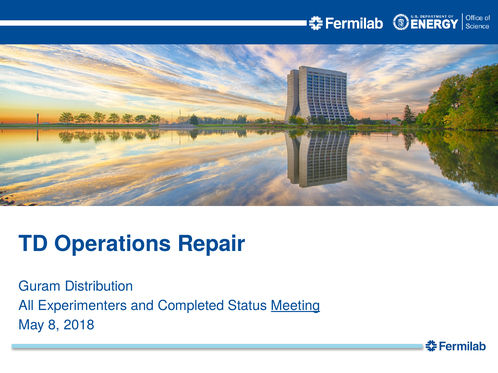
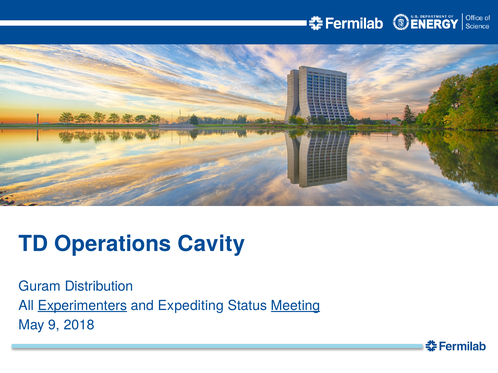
Repair: Repair -> Cavity (211, 244)
Experimenters underline: none -> present (82, 306)
Completed: Completed -> Expediting (191, 306)
8: 8 -> 9 (54, 325)
